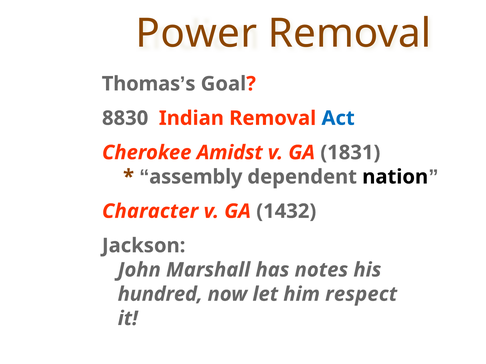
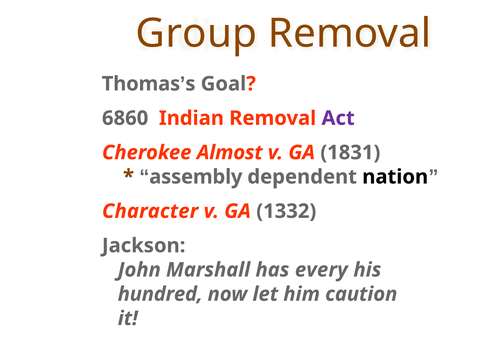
Power: Power -> Group (196, 34)
8830: 8830 -> 6860 (125, 118)
Act colour: blue -> purple (338, 118)
Amidst: Amidst -> Almost (230, 153)
1432: 1432 -> 1332 (286, 212)
notes: notes -> every (321, 270)
respect: respect -> caution (361, 295)
